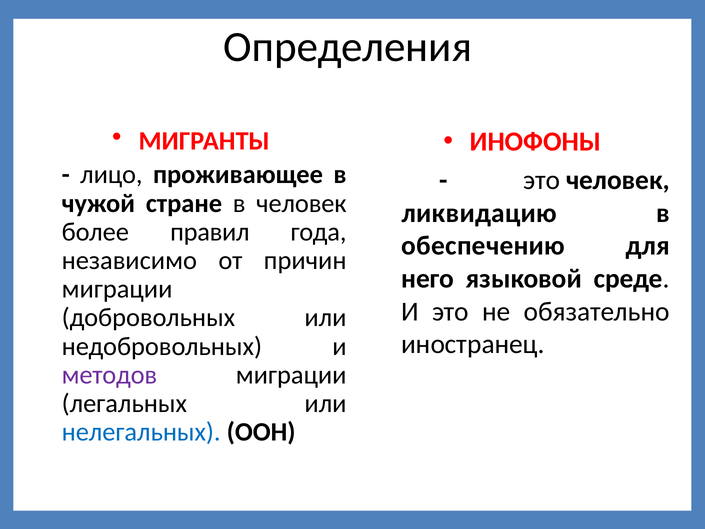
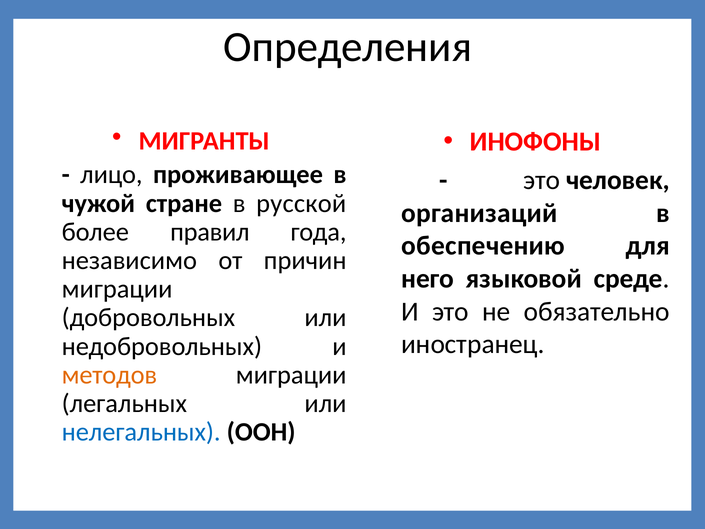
в человек: человек -> русской (301, 203)
ликвидацию: ликвидацию -> организаций (479, 213)
методов colour: purple -> orange (109, 375)
